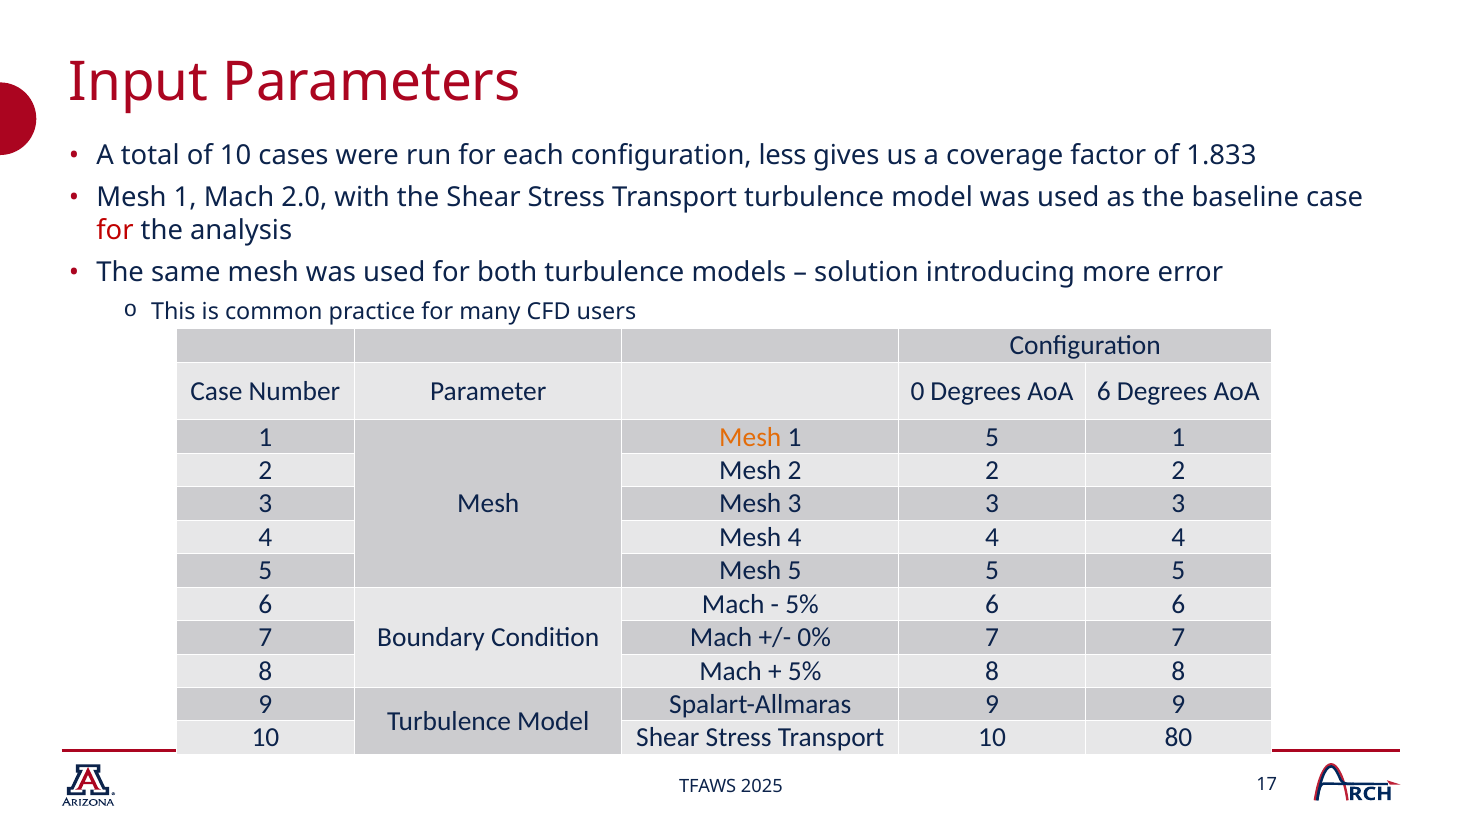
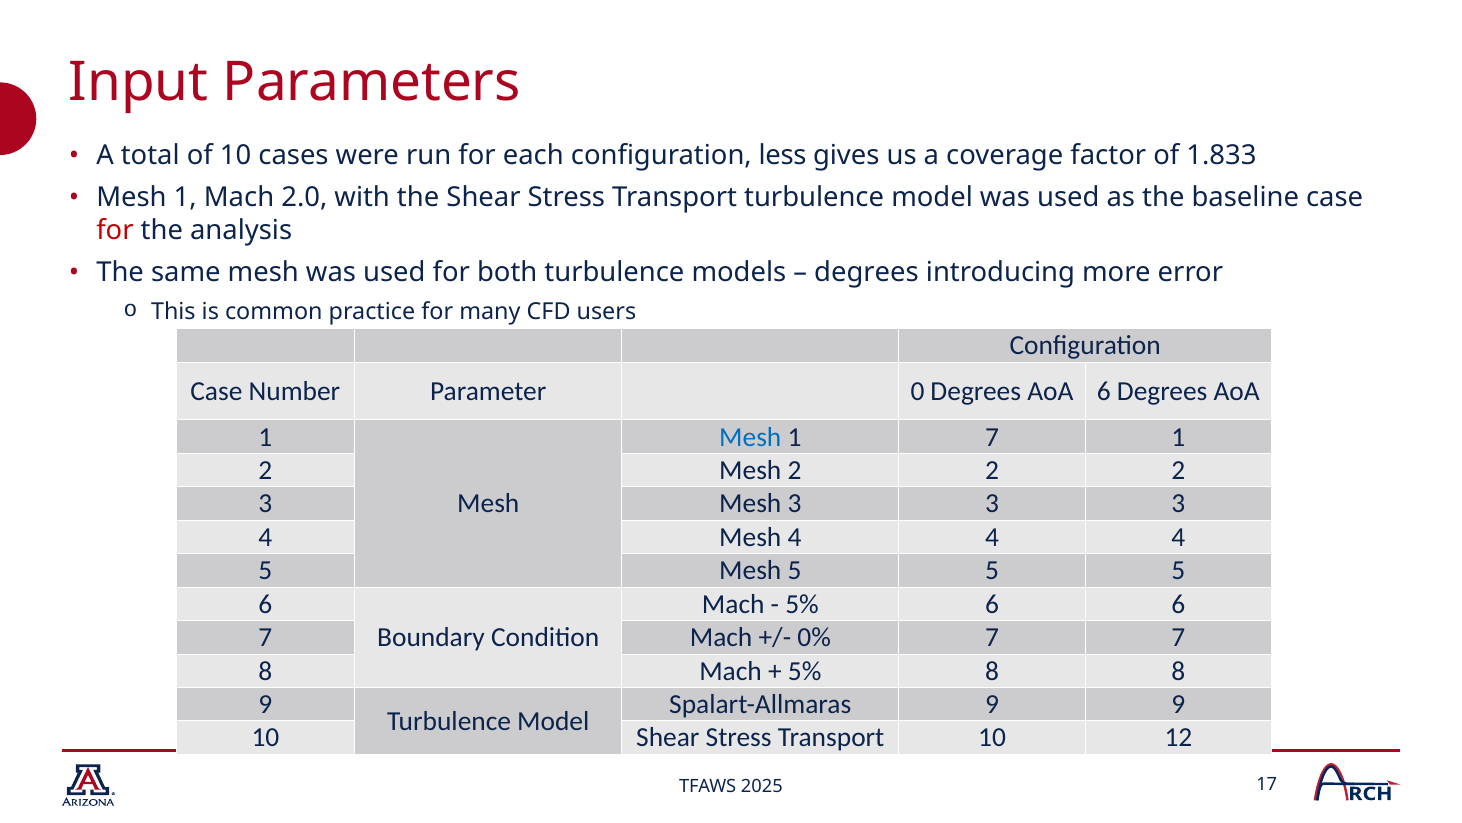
solution: solution -> degrees (867, 272)
Mesh colour: orange -> blue (750, 437)
1 5: 5 -> 7 (992, 437)
80: 80 -> 12 (1178, 737)
